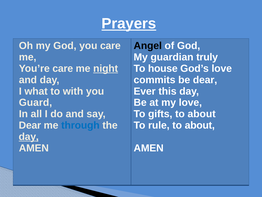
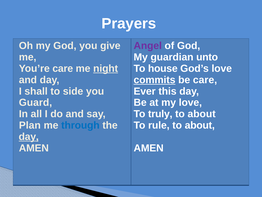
Prayers underline: present -> none (129, 24)
you care: care -> give (110, 46)
Angel colour: black -> purple (148, 46)
truly: truly -> unto (207, 57)
commits underline: none -> present (155, 80)
be dear: dear -> care (205, 80)
what: what -> shall (36, 91)
with: with -> side (73, 91)
gifts: gifts -> truly (160, 114)
Dear: Dear -> Plan (30, 125)
